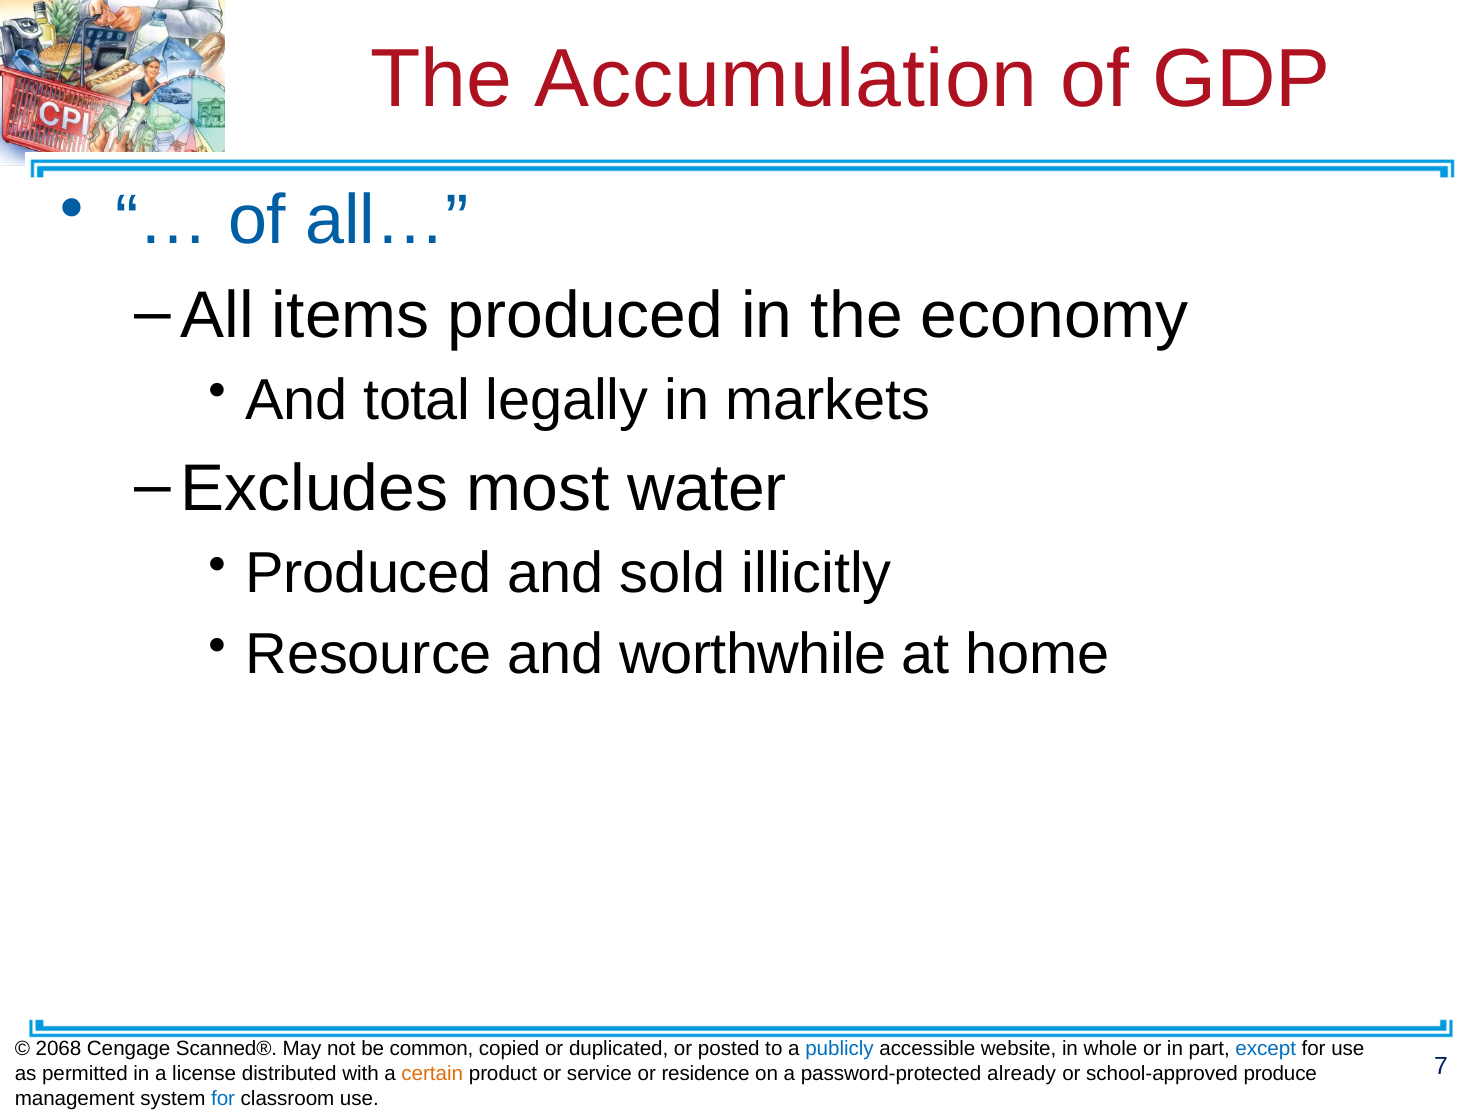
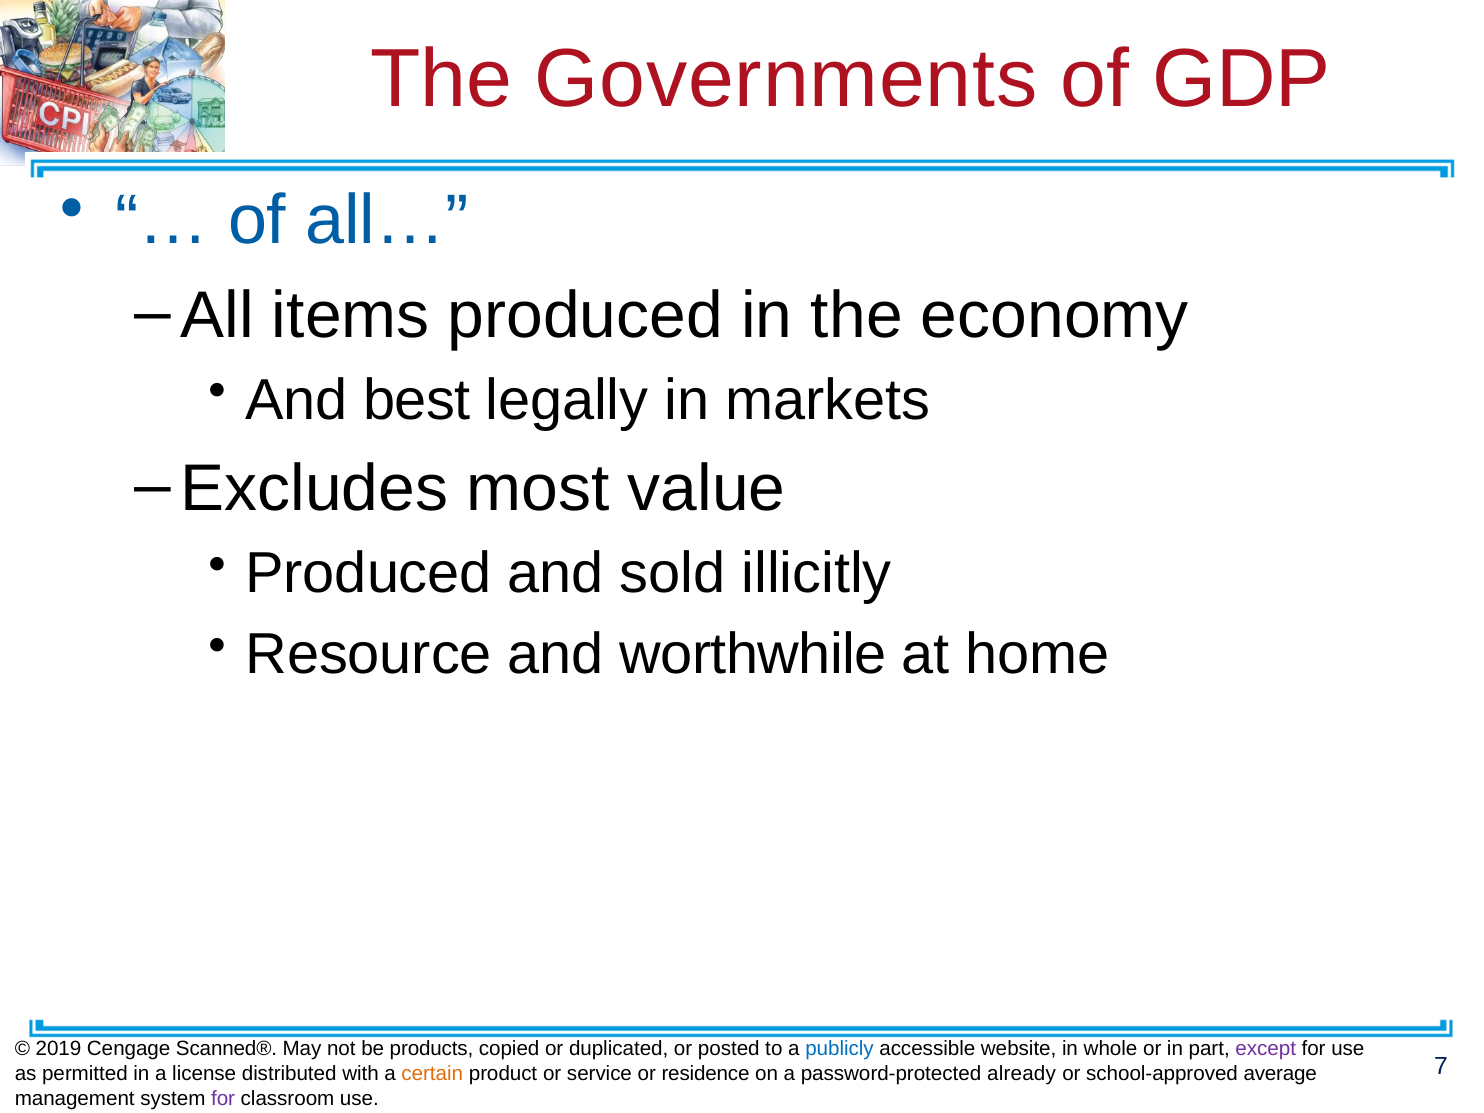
Accumulation: Accumulation -> Governments (786, 79)
total: total -> best (417, 401)
water: water -> value (707, 489)
2068: 2068 -> 2019 (58, 1049)
common: common -> products (432, 1049)
except colour: blue -> purple (1266, 1049)
produce: produce -> average (1280, 1074)
for colour: blue -> purple (223, 1099)
